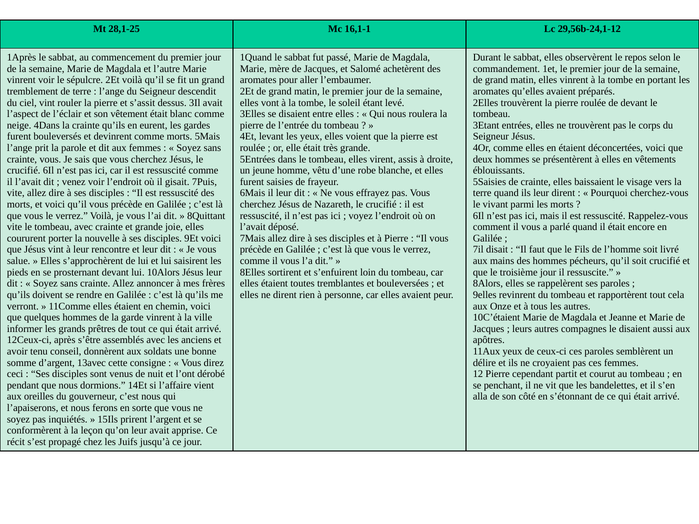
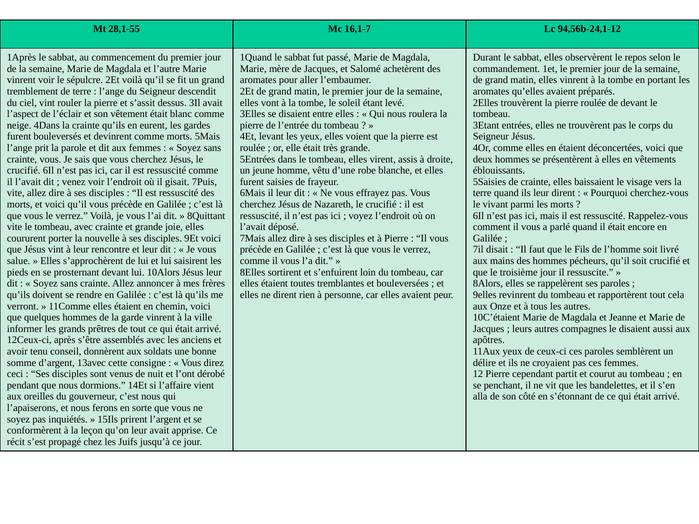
28,1-25: 28,1-25 -> 28,1-55 (124, 29)
16,1-1: 16,1-1 -> 16,1-7 (358, 29)
29,56b-24,1-12: 29,56b-24,1-12 -> 94,56b-24,1-12 (589, 29)
